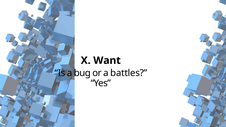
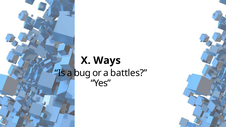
Want: Want -> Ways (107, 61)
